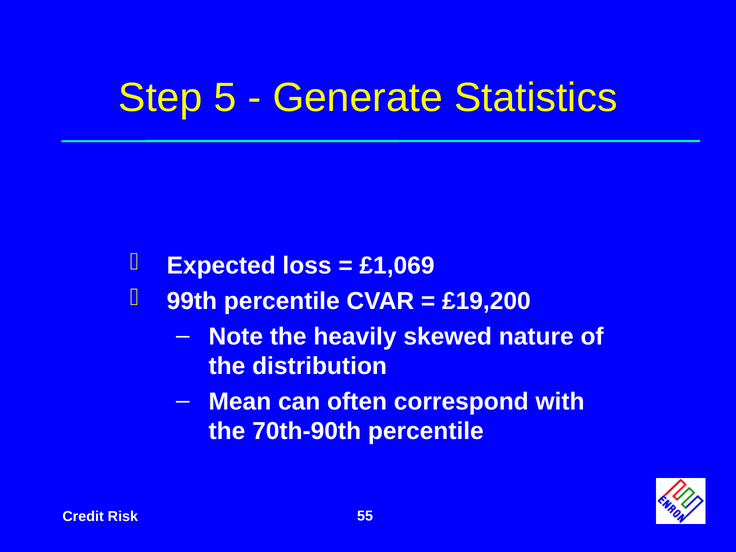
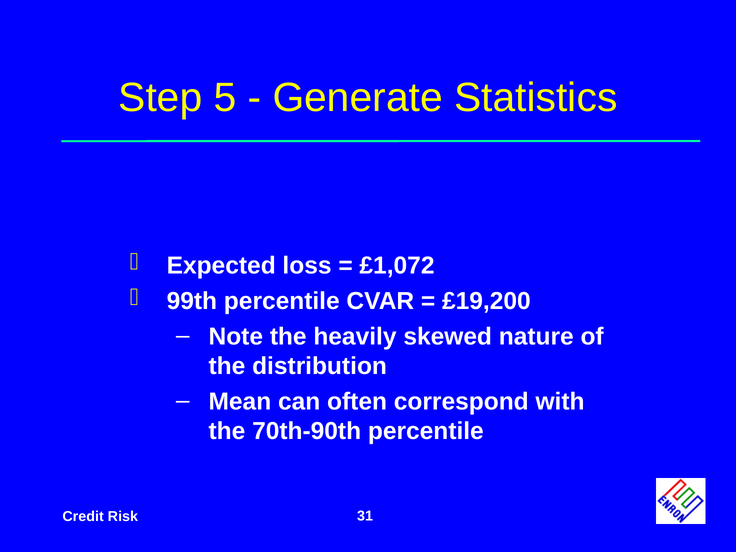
£1,069: £1,069 -> £1,072 (397, 266)
55: 55 -> 31 (365, 516)
